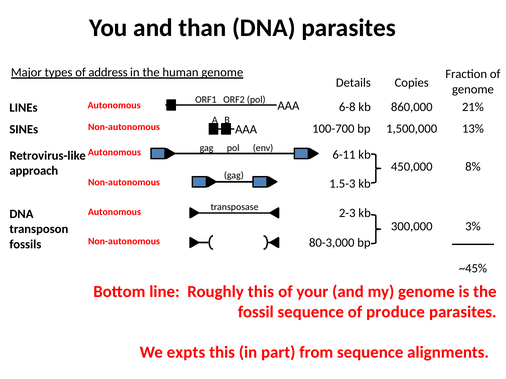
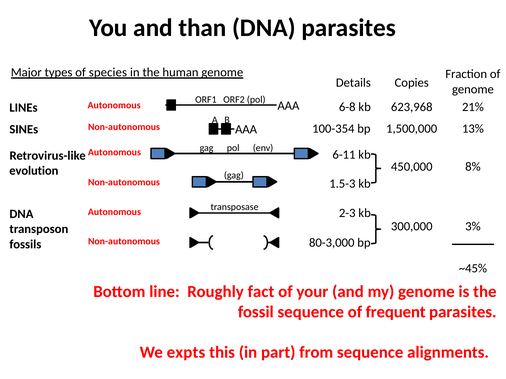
address: address -> species (108, 73)
860,000: 860,000 -> 623,968 (412, 107)
100-700: 100-700 -> 100-354 (333, 129)
approach: approach -> evolution (34, 171)
Roughly this: this -> fact (261, 292)
produce: produce -> frequent (396, 312)
